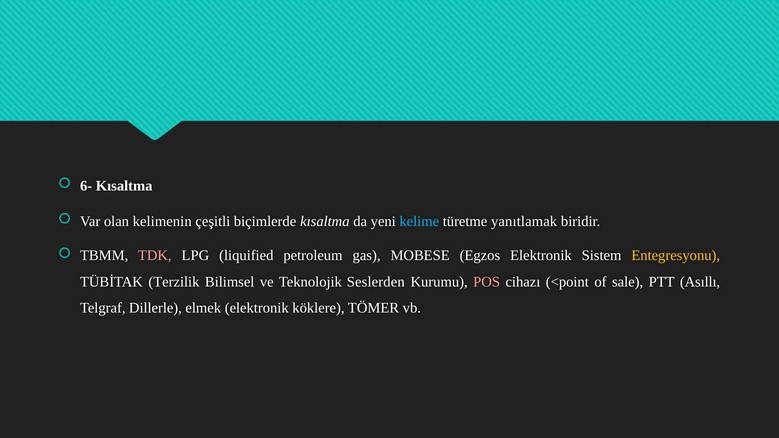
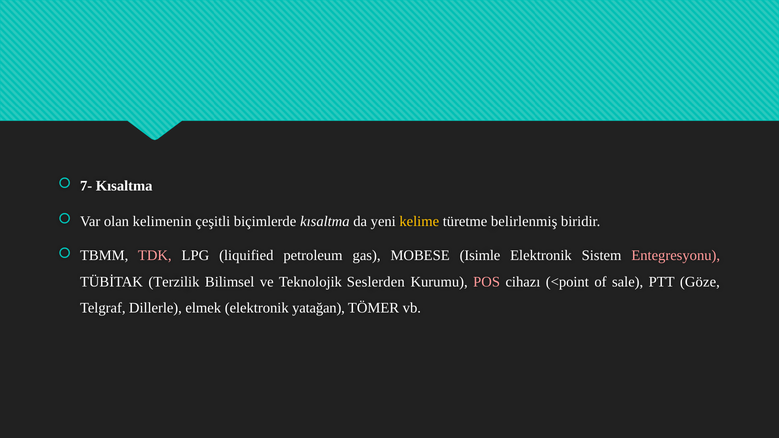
6-: 6- -> 7- (86, 186)
kelime colour: light blue -> yellow (419, 222)
yanıtlamak: yanıtlamak -> belirlenmiş (524, 222)
Egzos: Egzos -> Isimle (480, 256)
Entegresyonu colour: yellow -> pink (676, 256)
Asıllı: Asıllı -> Göze (700, 282)
köklere: köklere -> yatağan (319, 308)
